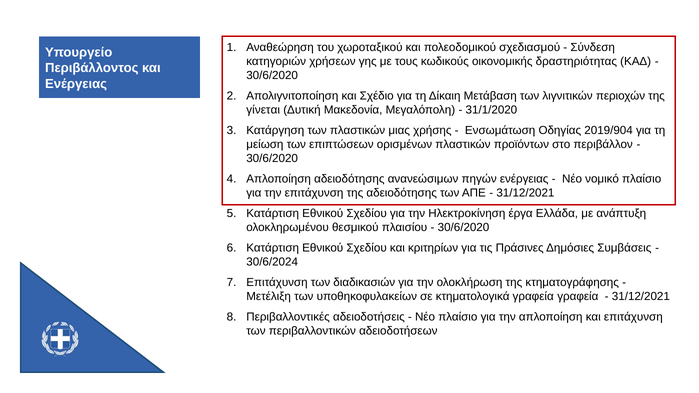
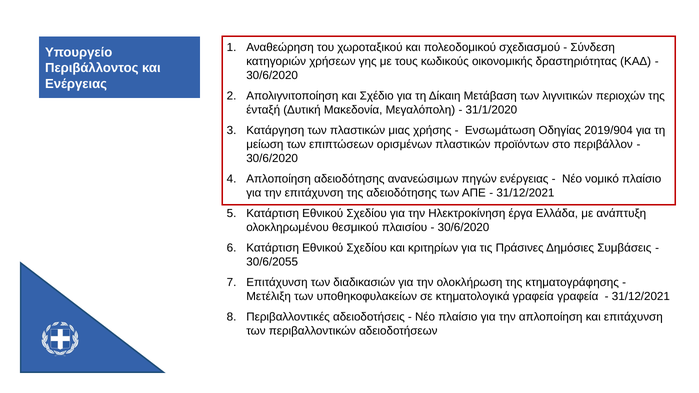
γίνεται: γίνεται -> ένταξή (263, 110)
30/6/2024: 30/6/2024 -> 30/6/2055 (272, 262)
